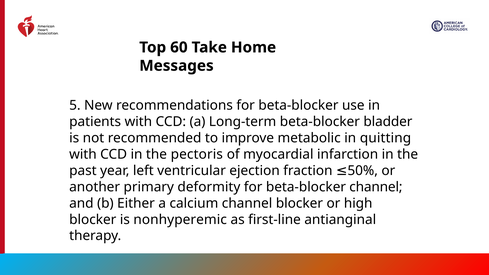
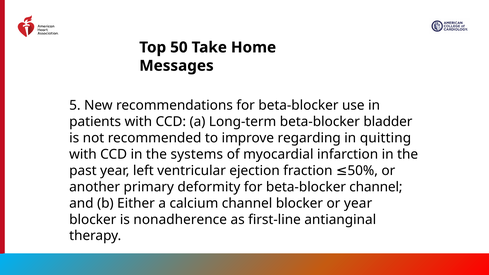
60: 60 -> 50 (179, 47)
metabolic: metabolic -> regarding (309, 138)
pectoris: pectoris -> systems (197, 154)
or high: high -> year (358, 203)
nonhyperemic: nonhyperemic -> nonadherence (180, 220)
